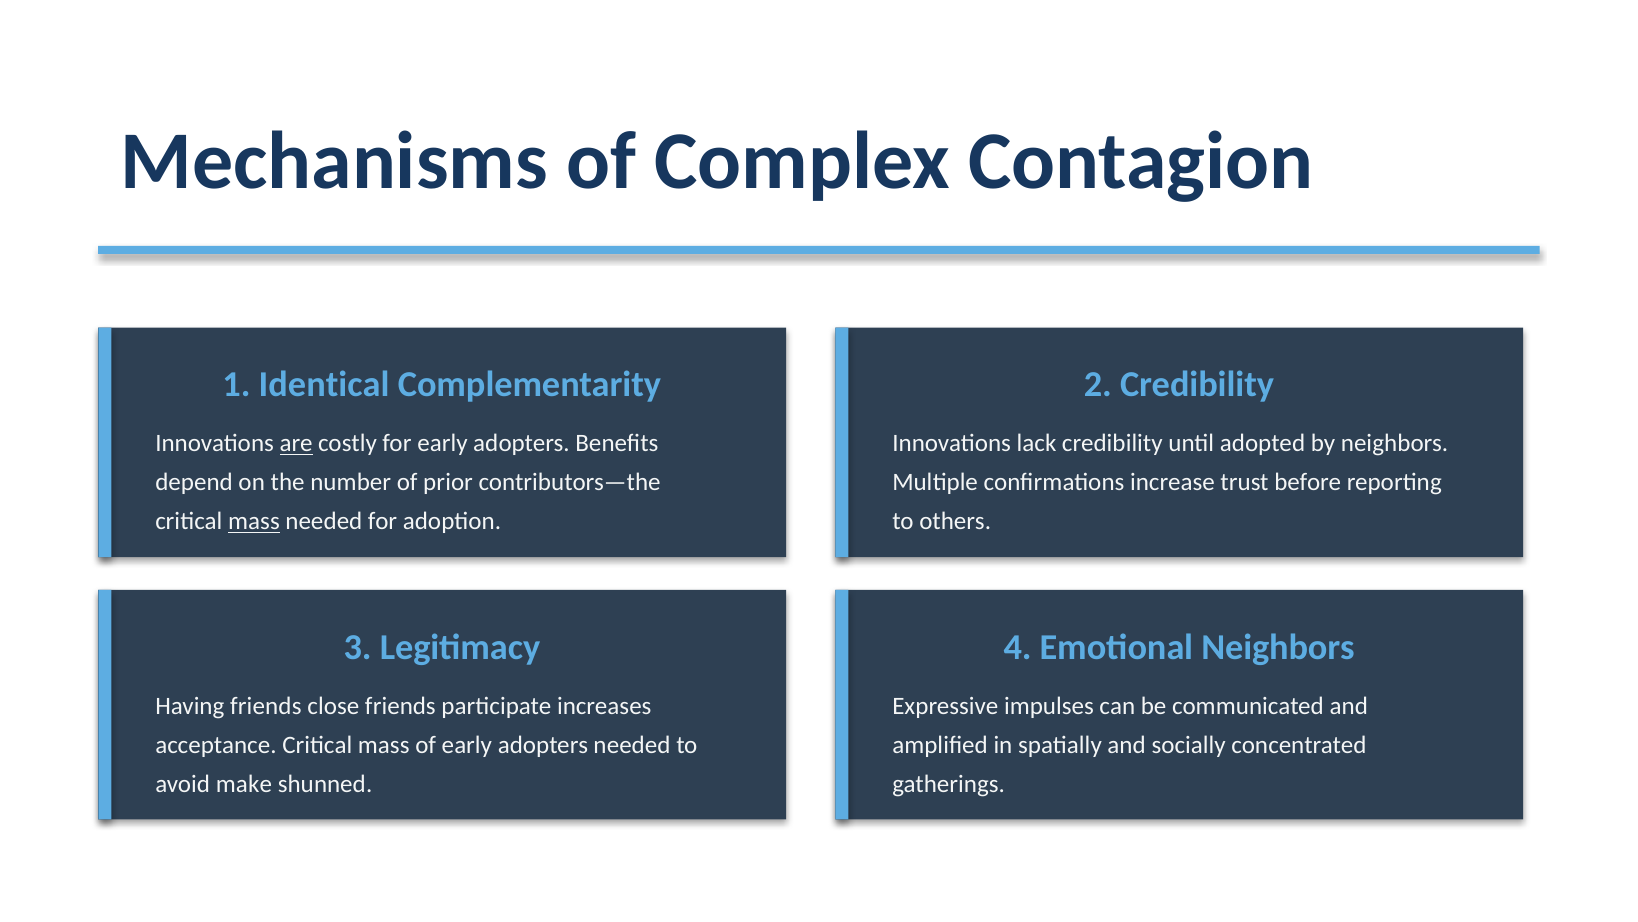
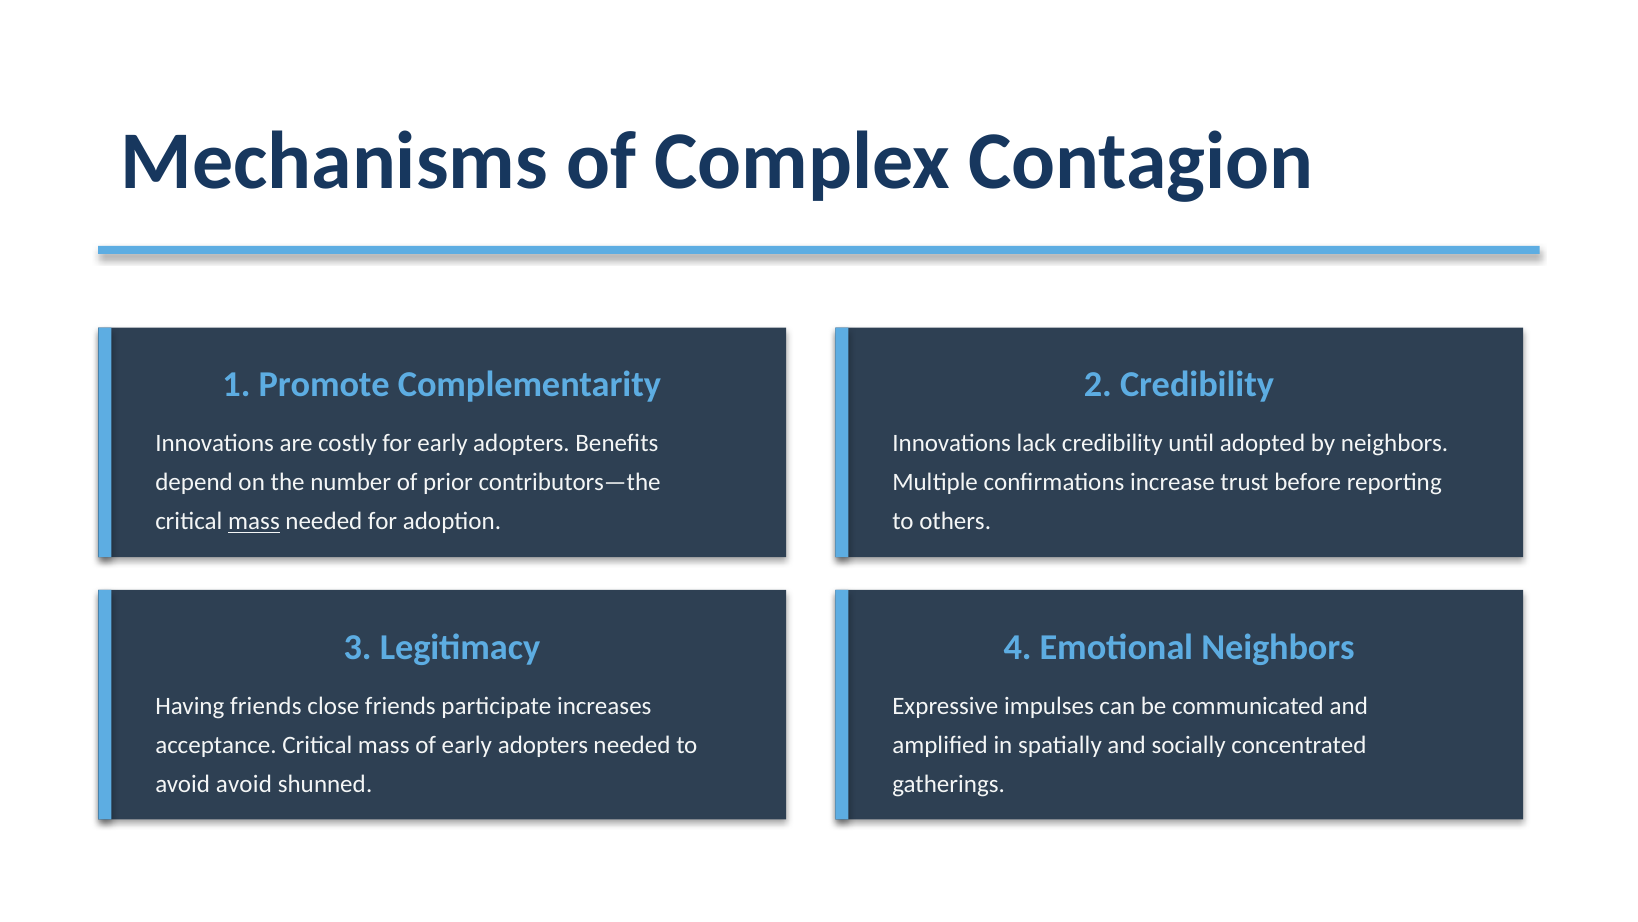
Identical: Identical -> Promote (324, 385)
are underline: present -> none (296, 443)
avoid make: make -> avoid (244, 783)
